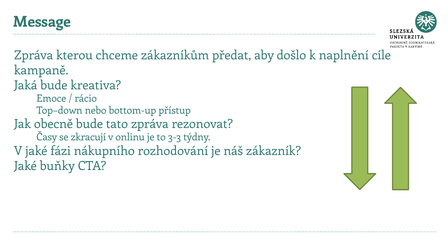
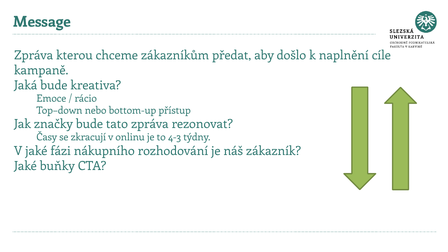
obecně: obecně -> značky (53, 124)
3-3: 3-3 -> 4-3 (175, 137)
